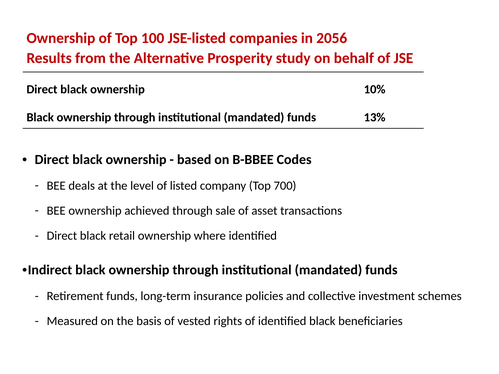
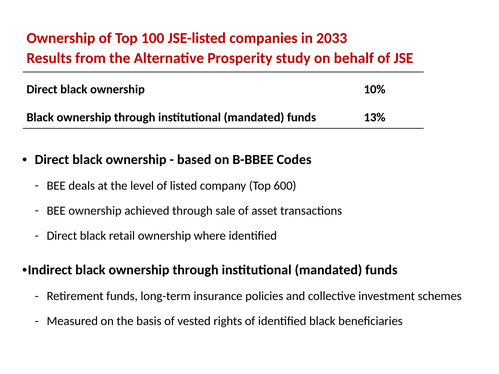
2056: 2056 -> 2033 (332, 38)
700: 700 -> 600 (285, 186)
